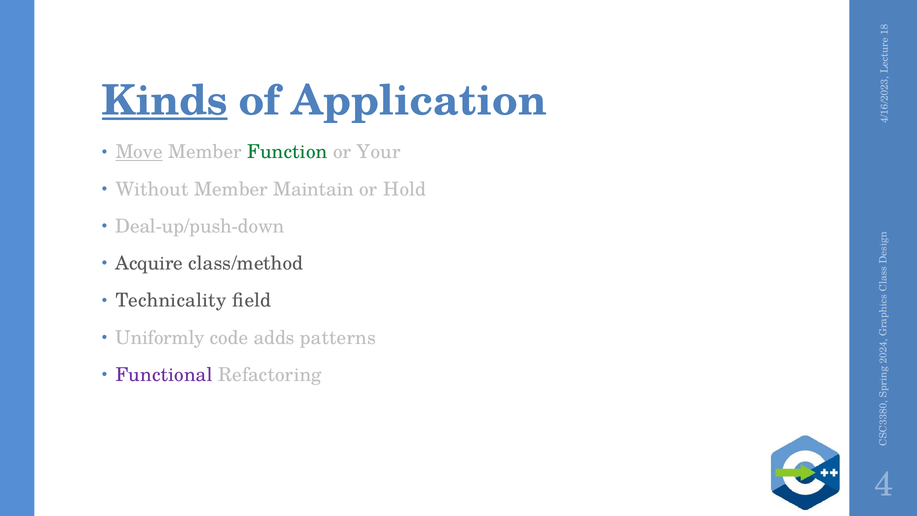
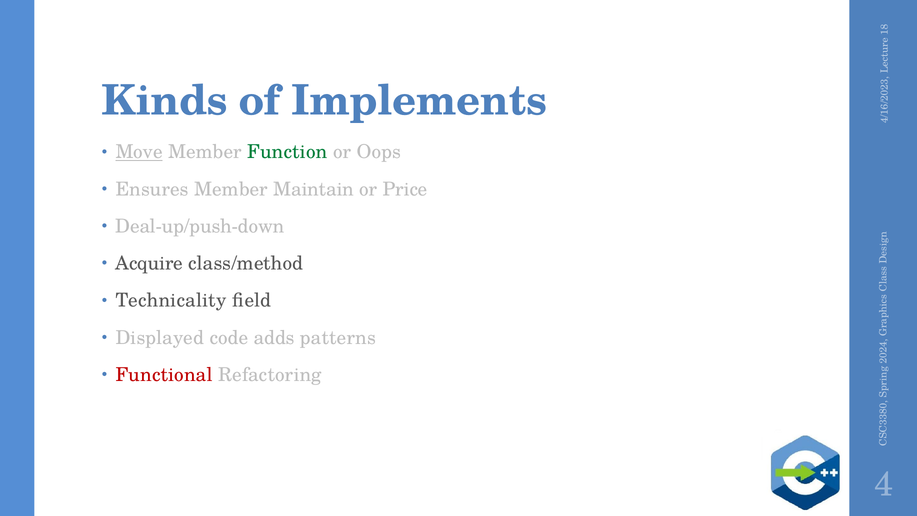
Kinds underline: present -> none (165, 101)
Application: Application -> Implements (419, 101)
Your: Your -> Oops (379, 152)
Without: Without -> Ensures (152, 189)
Hold: Hold -> Price (405, 189)
Uniformly: Uniformly -> Displayed (160, 338)
Functional colour: purple -> red (164, 375)
